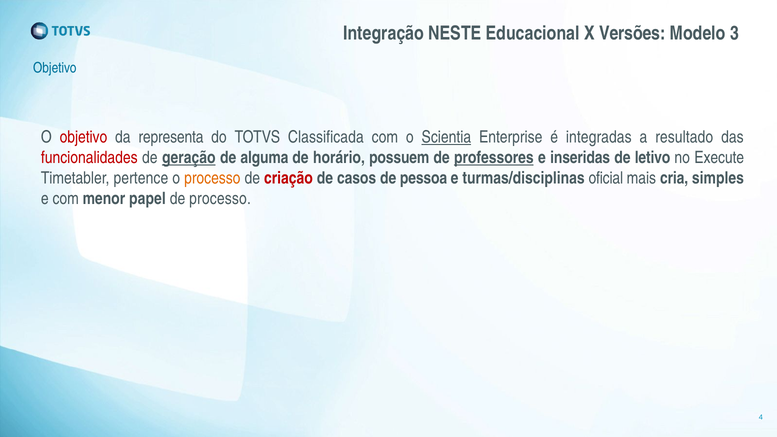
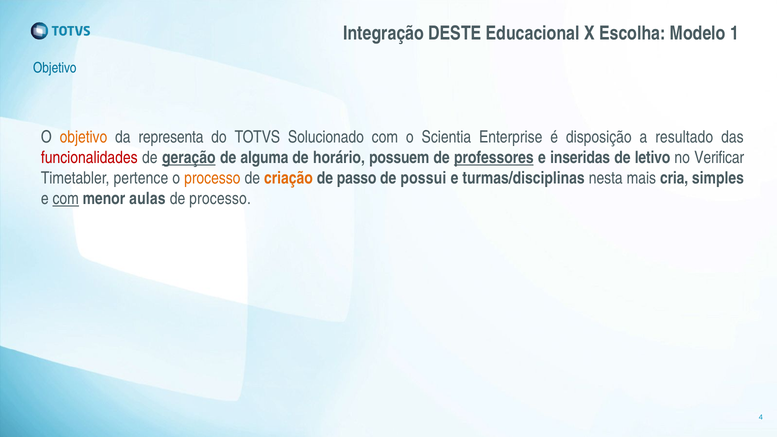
NESTE: NESTE -> DESTE (455, 33)
Versões: Versões -> Escolha (632, 33)
3: 3 -> 1 (734, 33)
objetivo colour: red -> orange (83, 137)
Classificada: Classificada -> Solucionado (326, 137)
Scientia underline: present -> none (446, 137)
integradas: integradas -> disposição (599, 137)
Execute: Execute -> Verificar (719, 158)
criação colour: red -> orange (288, 178)
casos: casos -> passo (357, 178)
pessoa: pessoa -> possui (423, 178)
oficial: oficial -> nesta (606, 178)
com underline: none -> present (66, 199)
papel: papel -> aulas (147, 199)
